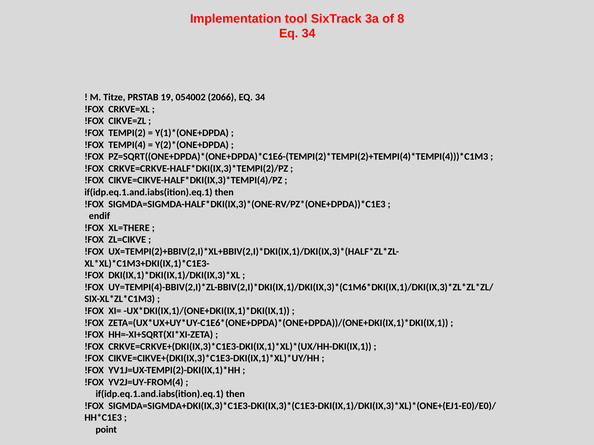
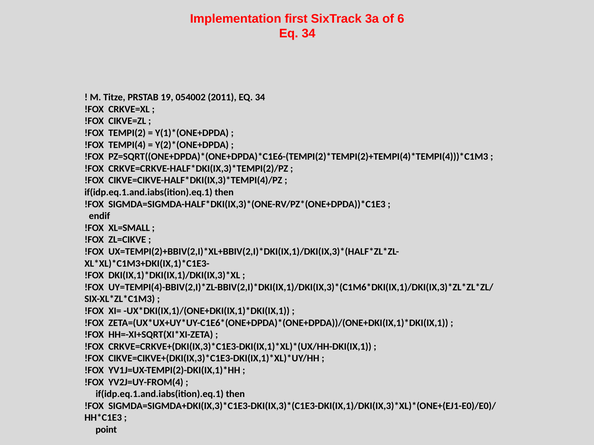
tool: tool -> first (296, 19)
8: 8 -> 6 (401, 19)
2066: 2066 -> 2011 (222, 97)
XL=THERE: XL=THERE -> XL=SMALL (129, 228)
